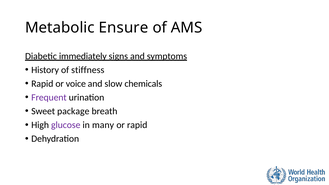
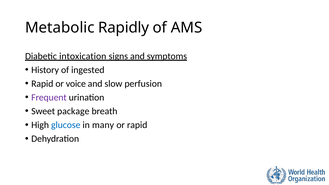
Ensure: Ensure -> Rapidly (124, 28)
immediately: immediately -> intoxication (83, 56)
stiffness: stiffness -> ingested (88, 70)
chemicals: chemicals -> perfusion (143, 84)
glucose colour: purple -> blue (66, 125)
